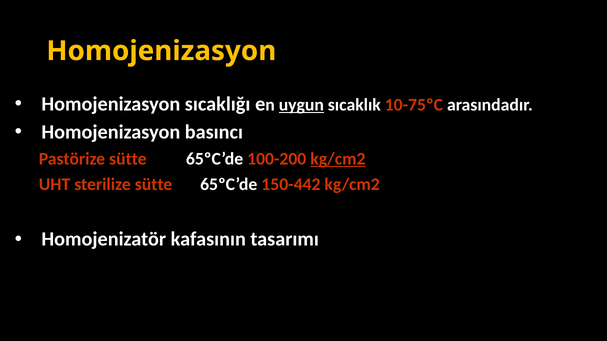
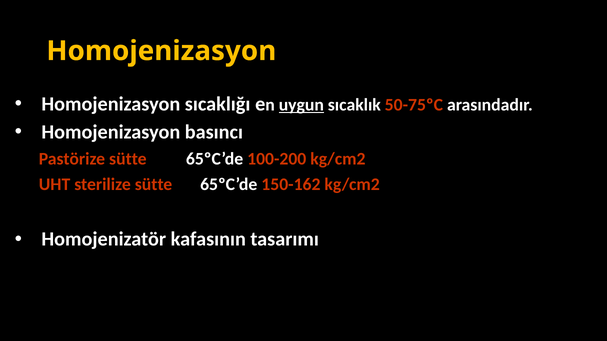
10-75ºC: 10-75ºC -> 50-75ºC (414, 105)
kg/cm2 underline: present -> none (338, 159)
150-442: 150-442 -> 150-162 (291, 184)
